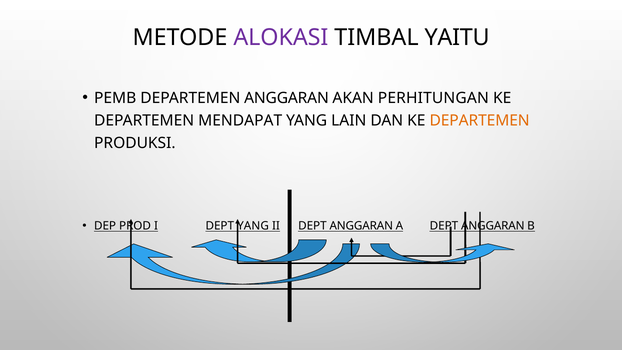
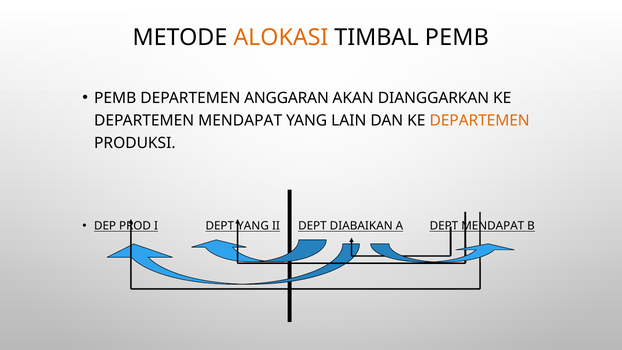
ALOKASI colour: purple -> orange (281, 37)
TIMBAL YAITU: YAITU -> PEMB (457, 37)
PERHITUNGAN: PERHITUNGAN -> DIANGGARKAN (433, 98)
II DEPT ANGGARAN: ANGGARAN -> DIABAIKAN (361, 226)
ANGGARAN: ANGGARAN -> MENDAPAT (493, 226)
